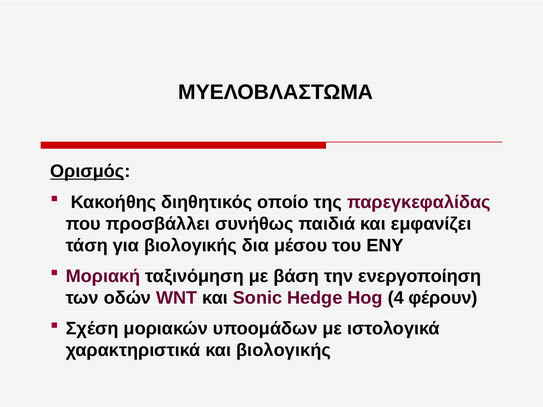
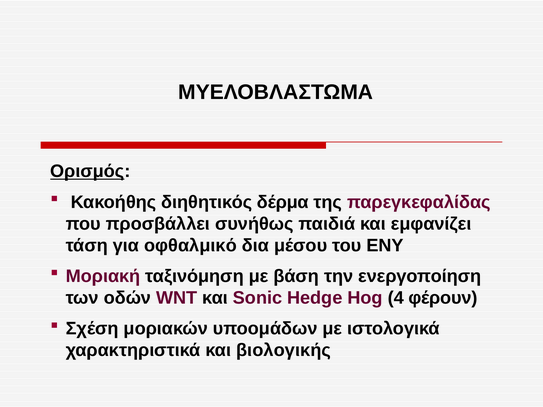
οποίο: οποίο -> δέρμα (283, 202)
για βιολογικής: βιολογικής -> οφθαλμικό (190, 246)
